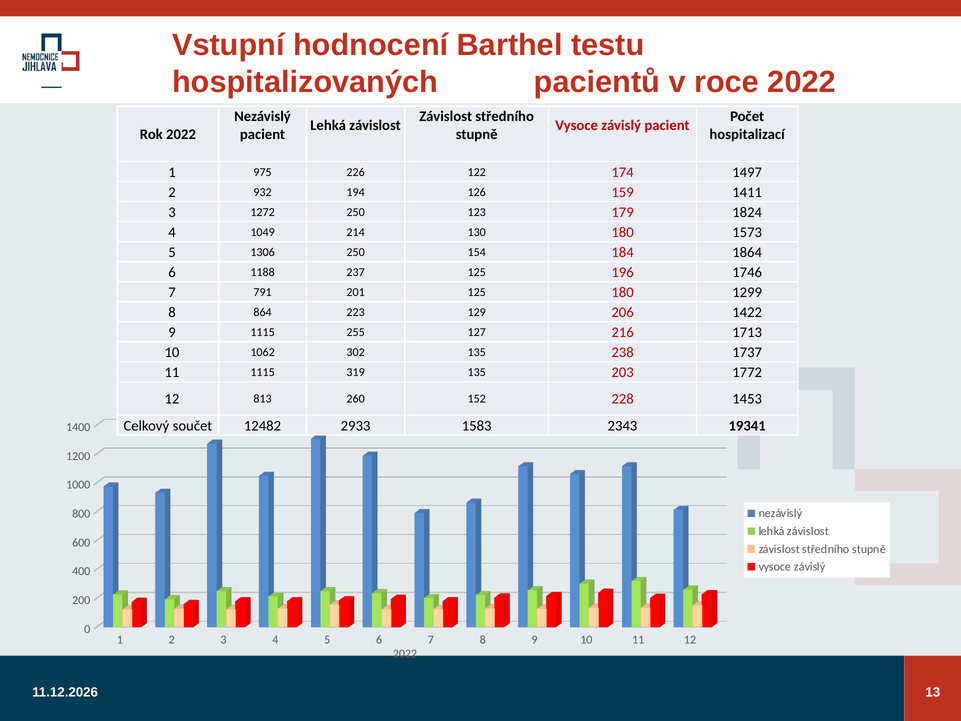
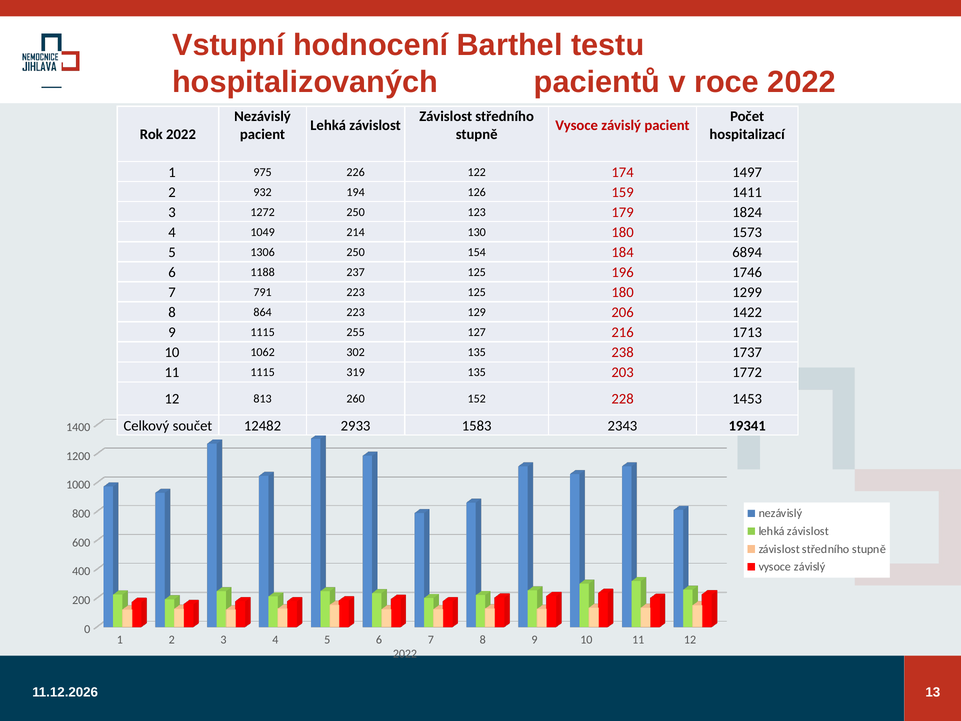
1864: 1864 -> 6894 (747, 252)
791 201: 201 -> 223 (356, 292)
